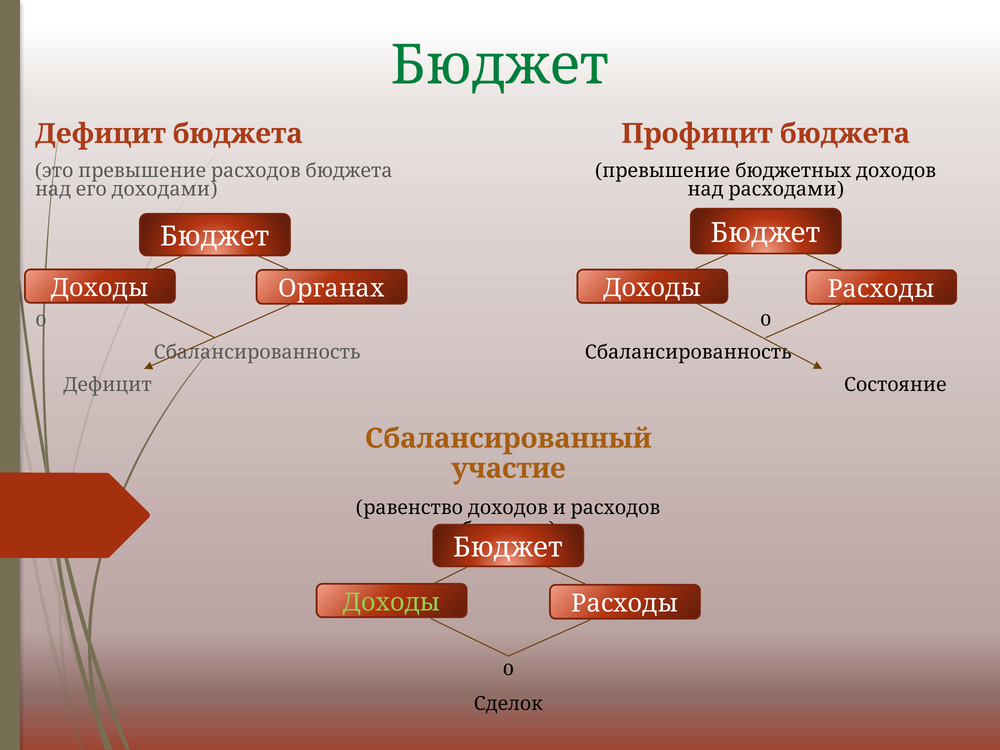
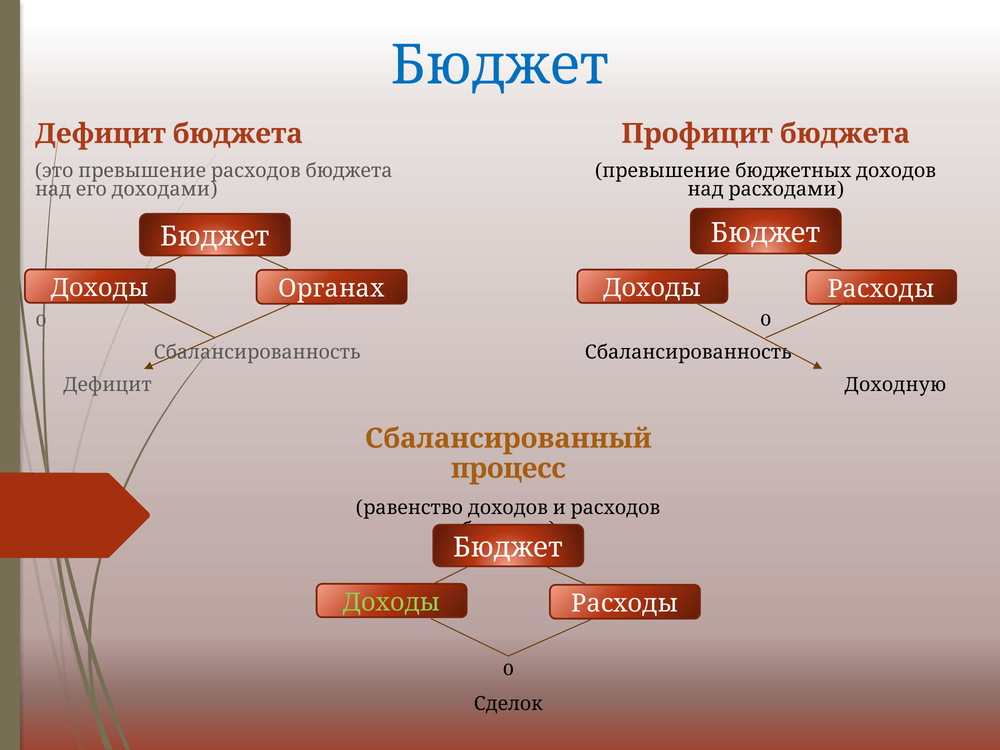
Бюджет colour: green -> blue (500, 66)
Состояние: Состояние -> Доходную (895, 385)
участие: участие -> процесс (508, 469)
